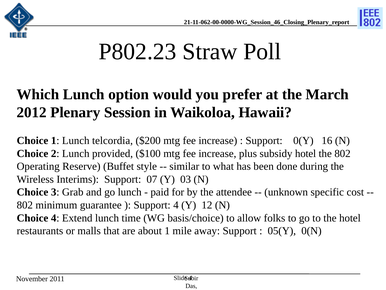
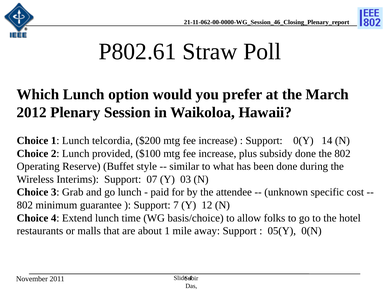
P802.23: P802.23 -> P802.61 (138, 51)
16: 16 -> 14 (327, 140)
subsidy hotel: hotel -> done (305, 153)
Support 4: 4 -> 7 (176, 205)
